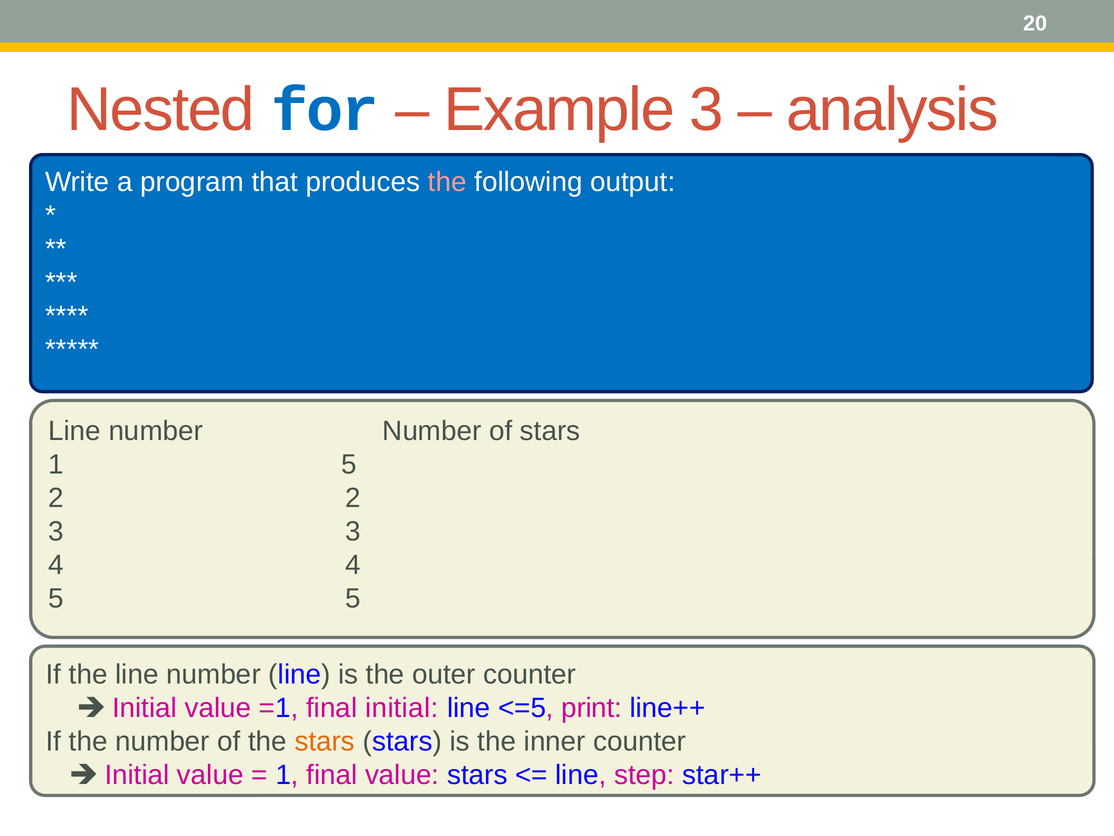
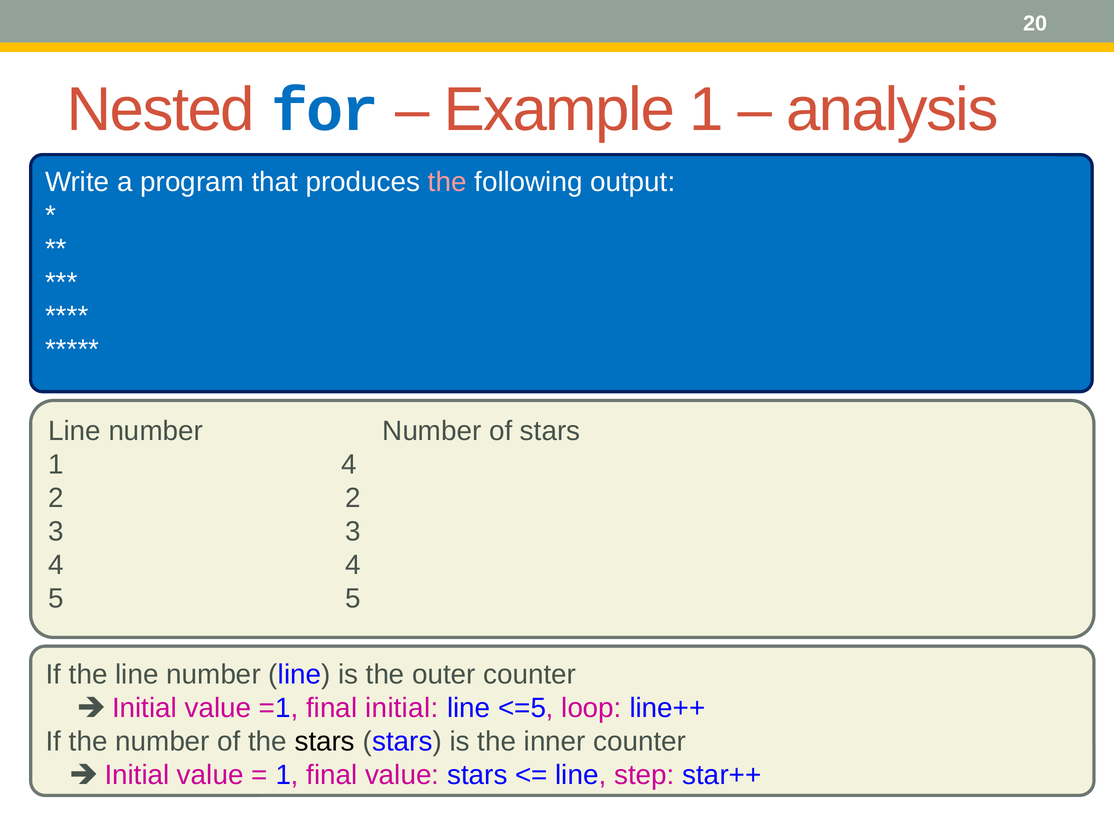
Example 3: 3 -> 1 (706, 110)
1 5: 5 -> 4 (349, 464)
print: print -> loop (591, 708)
stars colour: orange -> black (325, 741)
